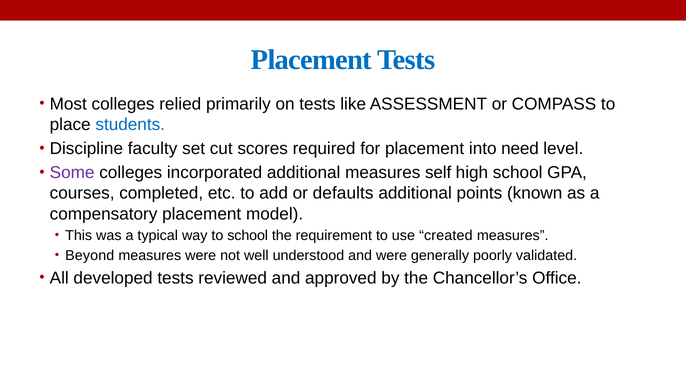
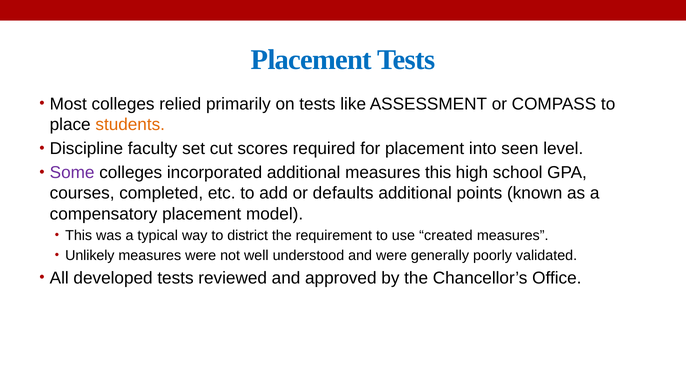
students colour: blue -> orange (130, 125)
need: need -> seen (520, 149)
measures self: self -> this (438, 173)
to school: school -> district (248, 235)
Beyond: Beyond -> Unlikely (90, 255)
